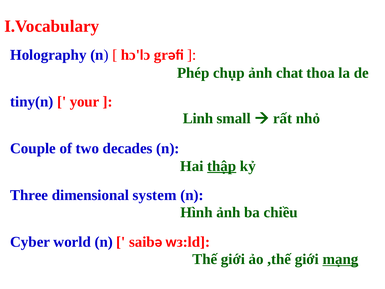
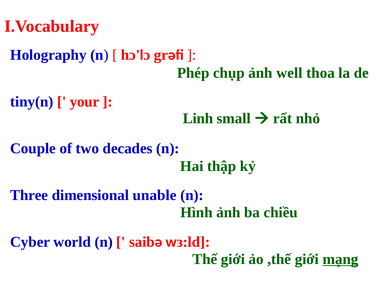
chat: chat -> well (289, 73)
thập underline: present -> none (222, 166)
system: system -> unable (155, 195)
